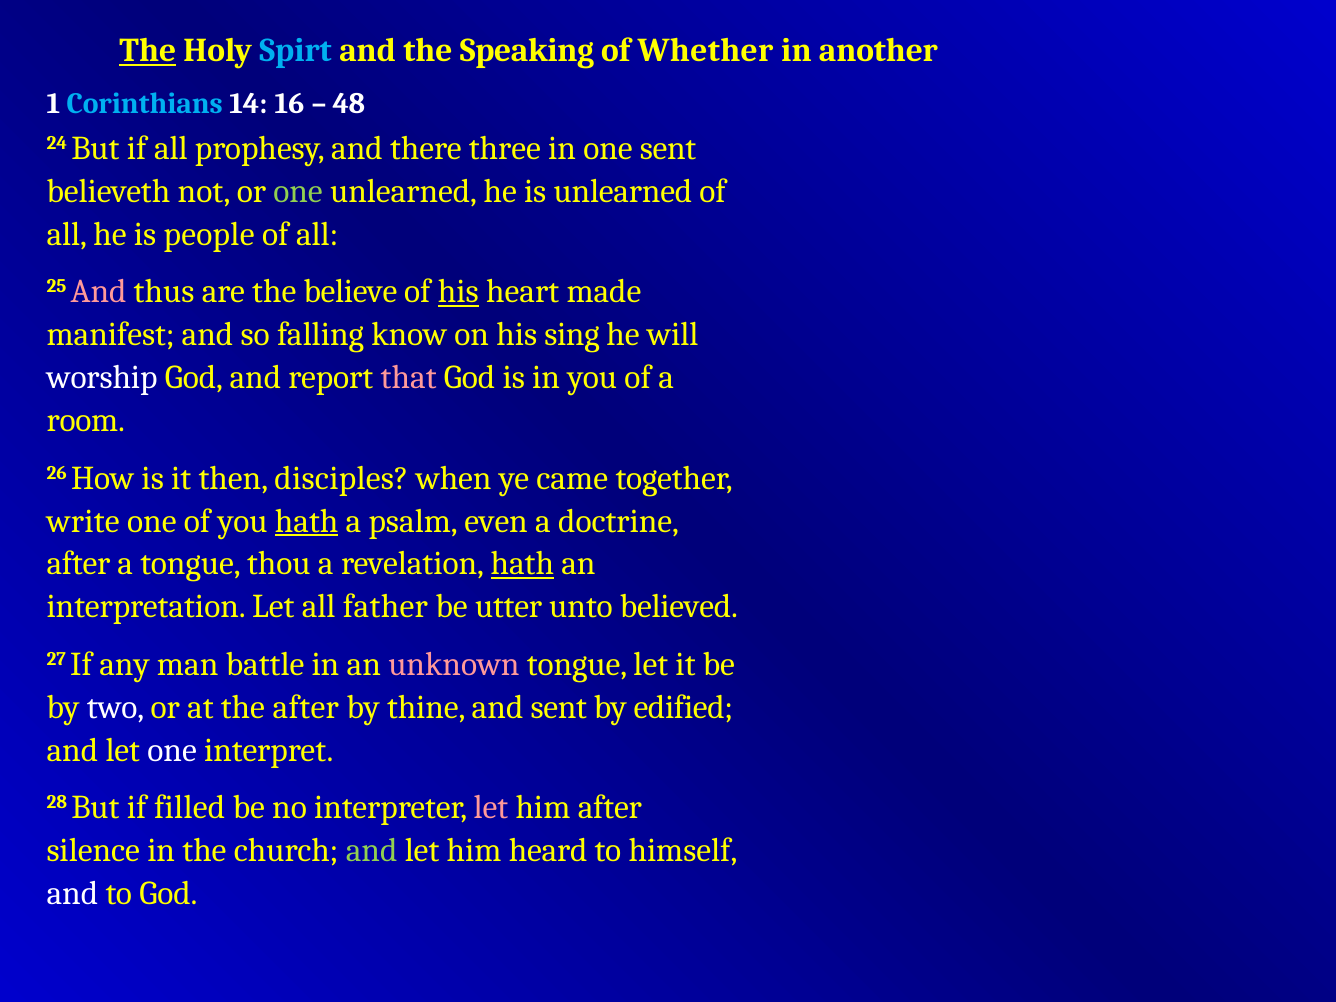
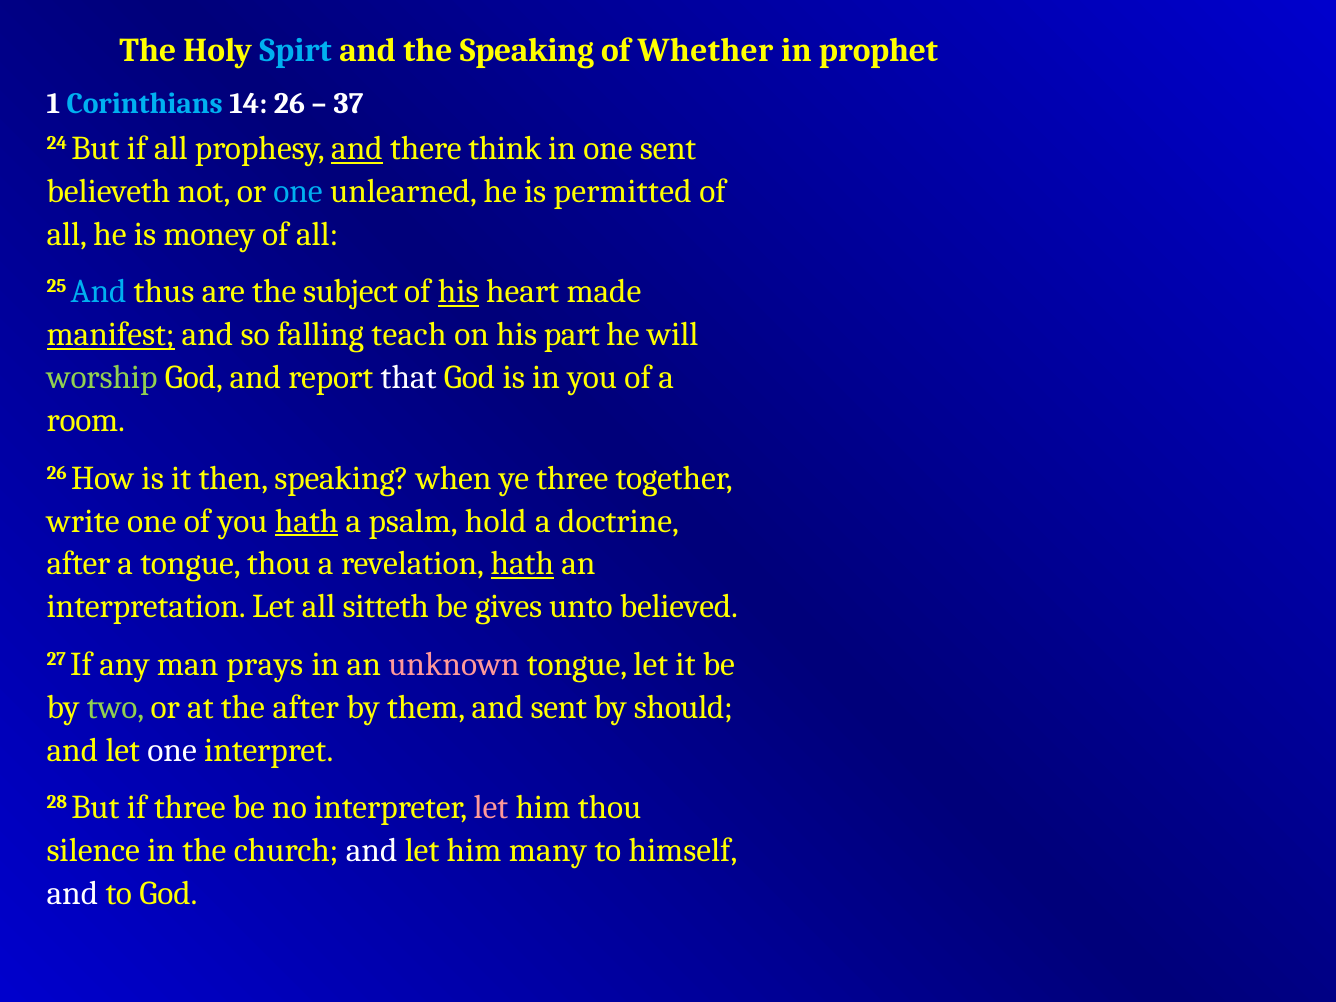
The underline: present -> none (148, 50)
another: another -> prophet (878, 50)
14 16: 16 -> 26 (290, 104)
48: 48 -> 37 (349, 104)
and underline: none -> present (357, 148)
three: three -> think (505, 148)
one colour: light green -> light blue (298, 191)
is unlearned: unlearned -> permitted (623, 191)
people: people -> money (209, 234)
And colour: pink -> light blue (99, 292)
believe: believe -> subject (350, 292)
manifest underline: none -> present (111, 335)
know: know -> teach (409, 335)
sing: sing -> part (572, 335)
worship colour: white -> light green (102, 378)
that colour: pink -> white (409, 378)
then disciples: disciples -> speaking (342, 478)
ye came: came -> three (572, 478)
even: even -> hold (496, 521)
father: father -> sitteth (386, 607)
utter: utter -> gives (509, 607)
battle: battle -> prays (265, 664)
two colour: white -> light green (115, 707)
thine: thine -> them (426, 707)
edified: edified -> should (683, 707)
if filled: filled -> three (190, 808)
him after: after -> thou (610, 808)
and colour: light green -> white (372, 851)
heard: heard -> many (548, 851)
